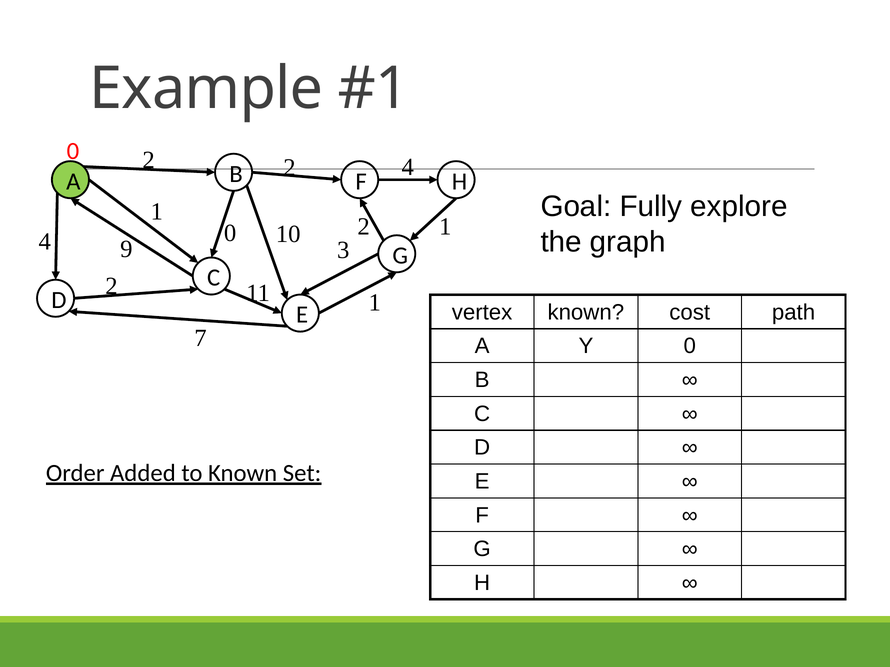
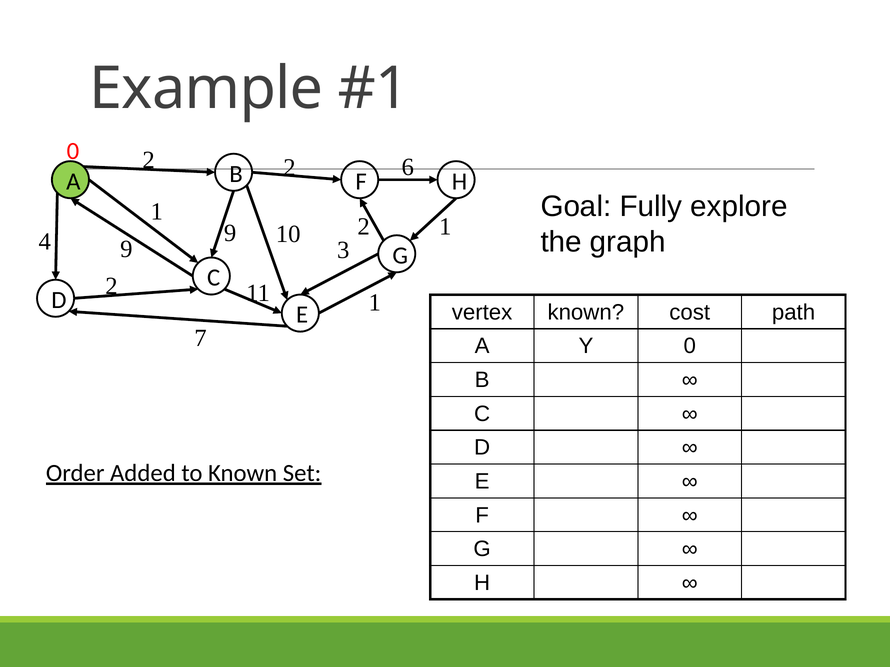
2 2 4: 4 -> 6 (408, 167)
4 0: 0 -> 9 (230, 233)
